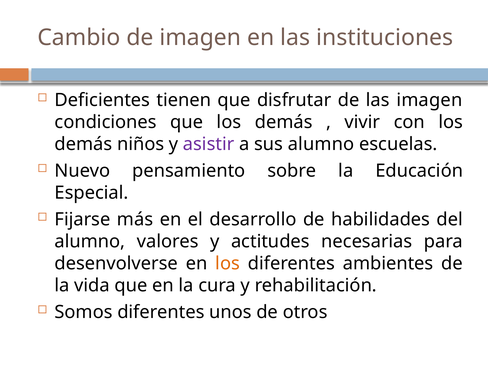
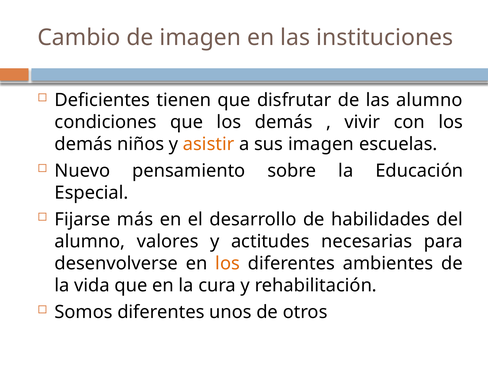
las imagen: imagen -> alumno (429, 100)
asistir colour: purple -> orange (209, 144)
sus alumno: alumno -> imagen (321, 144)
